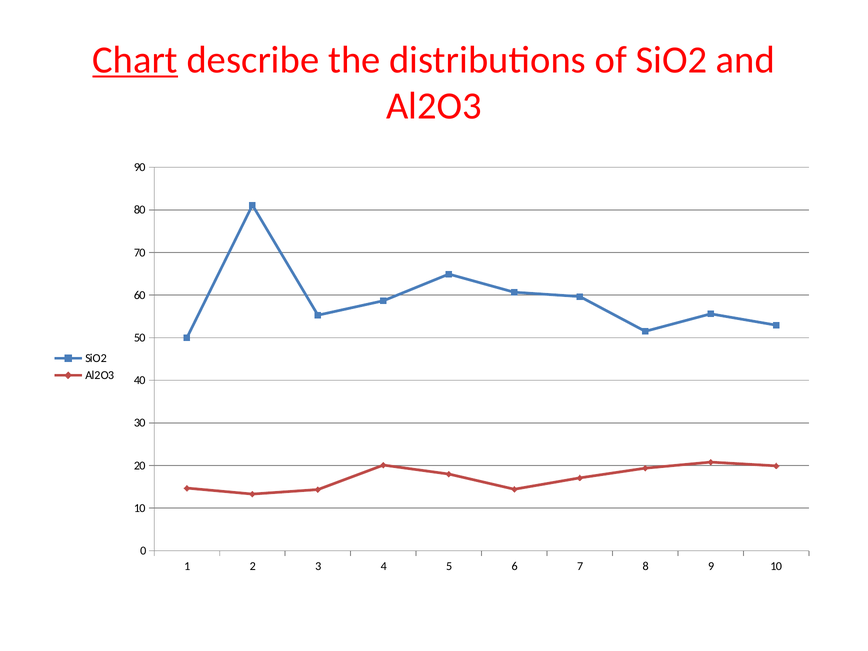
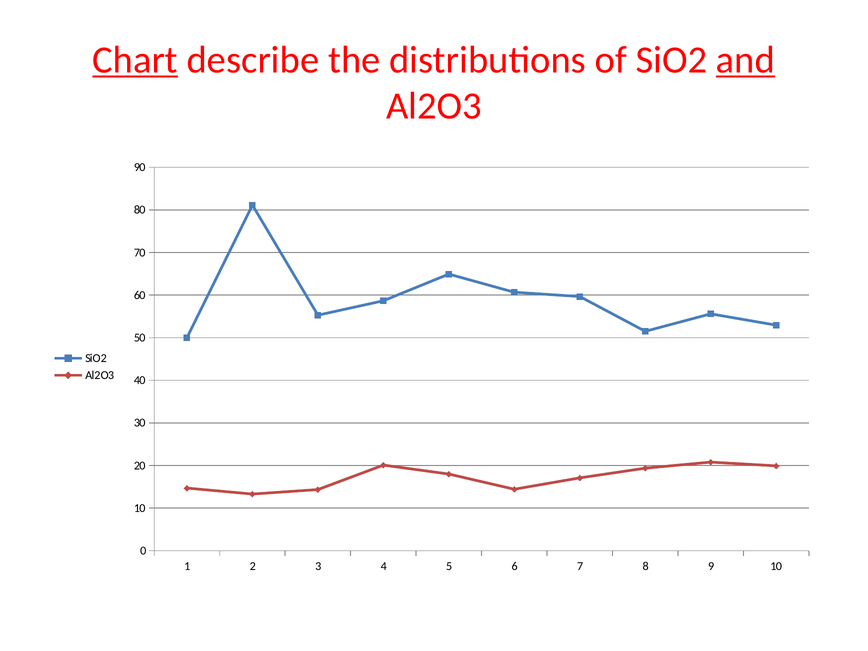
and underline: none -> present (745, 60)
